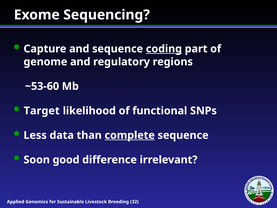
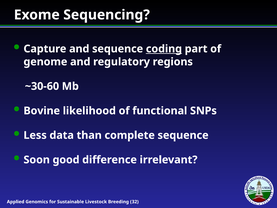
~53-60: ~53-60 -> ~30-60 (42, 86)
Target: Target -> Bovine (42, 111)
complete underline: present -> none (130, 135)
